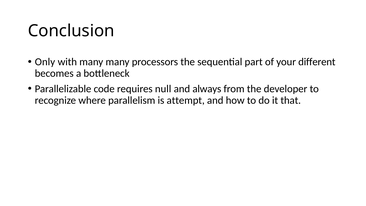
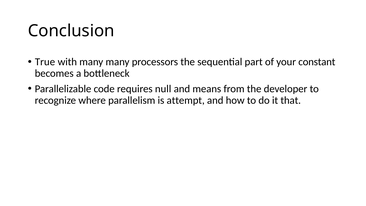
Only: Only -> True (45, 62)
different: different -> constant (317, 62)
always: always -> means (207, 89)
